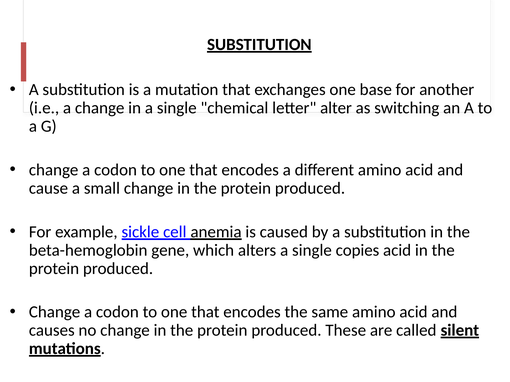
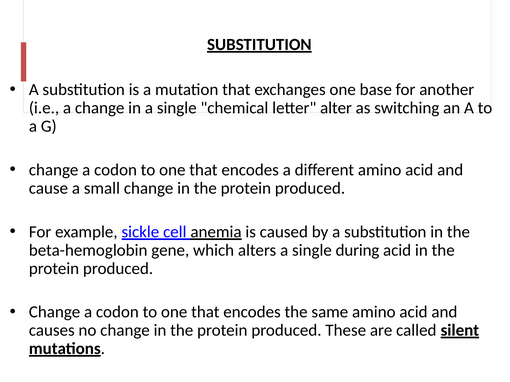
copies: copies -> during (358, 250)
